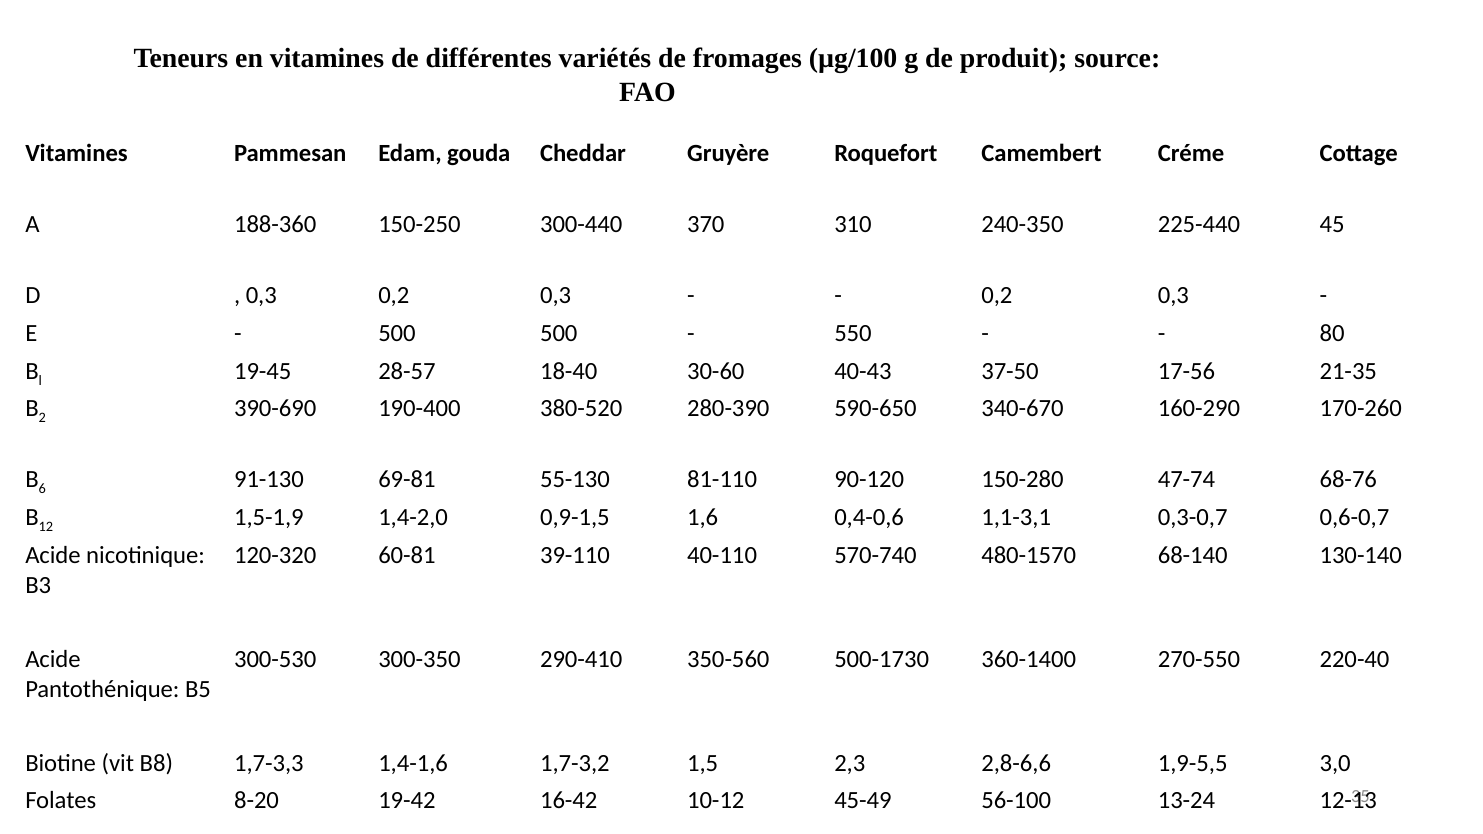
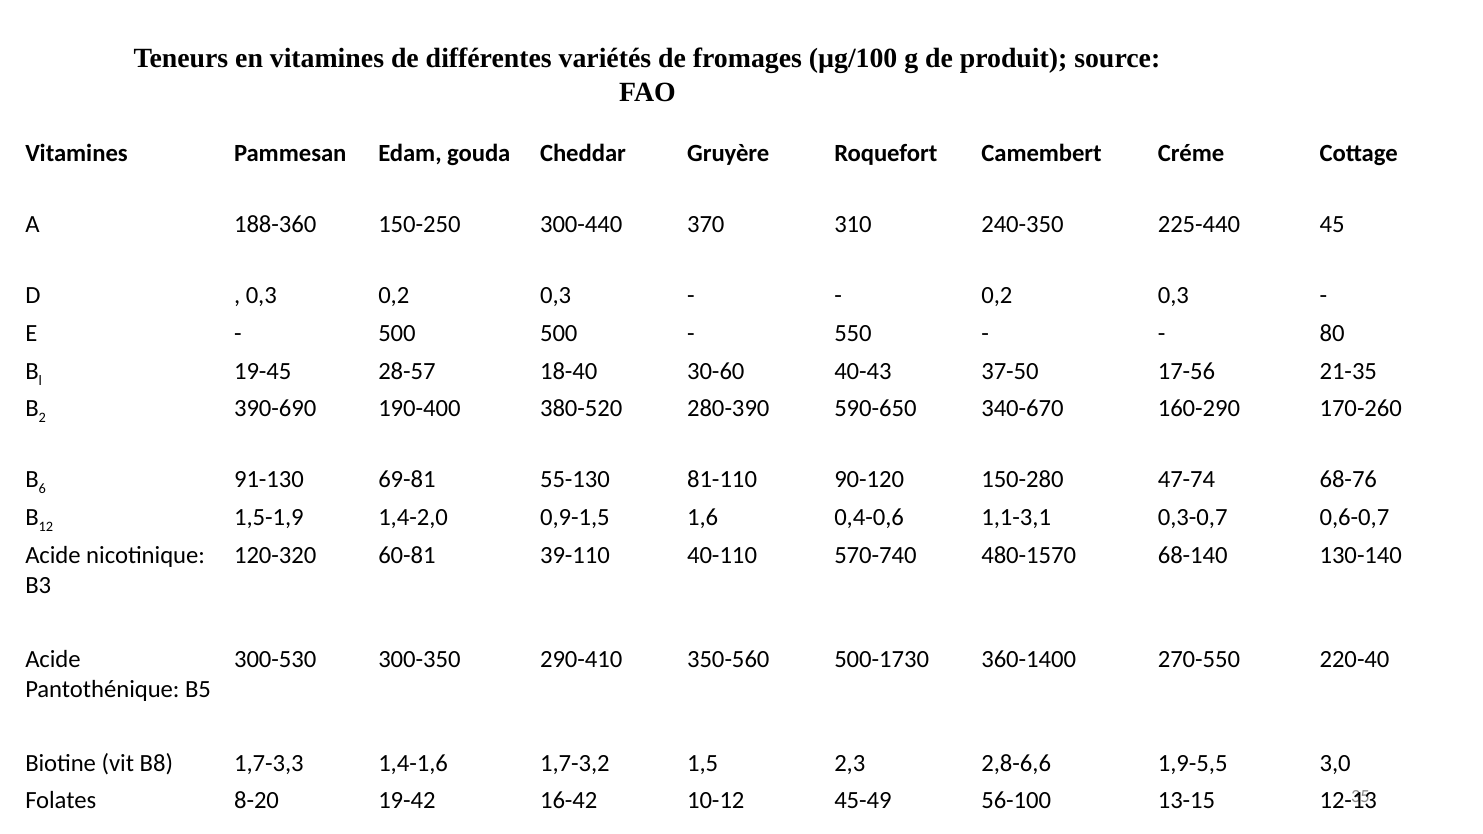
13-24: 13-24 -> 13-15 (1187, 801)
